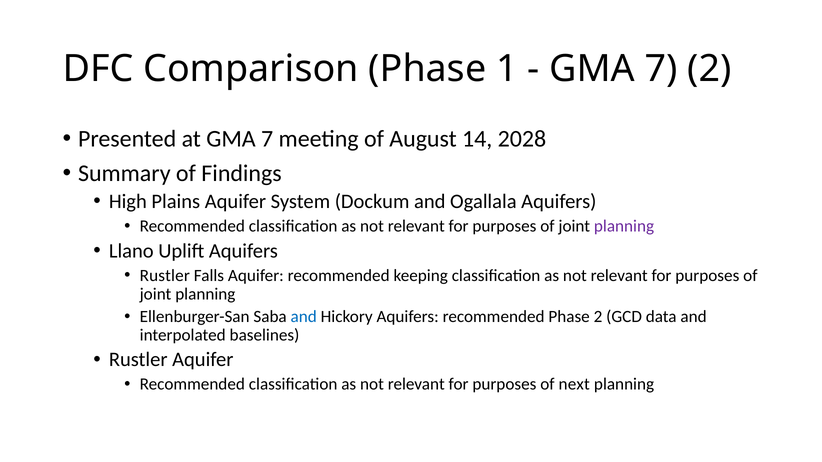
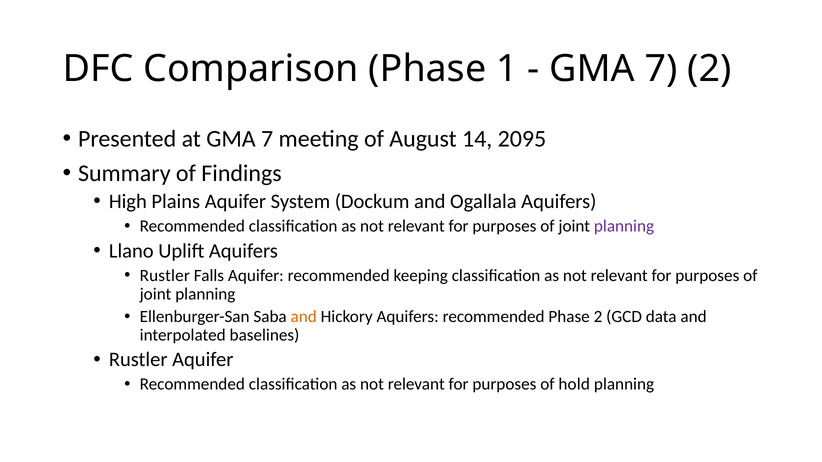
2028: 2028 -> 2095 (522, 139)
and colour: blue -> orange (304, 317)
next: next -> hold (574, 385)
